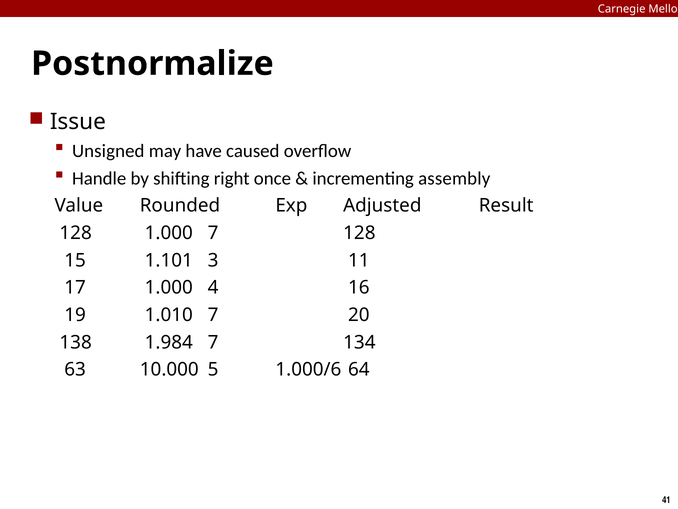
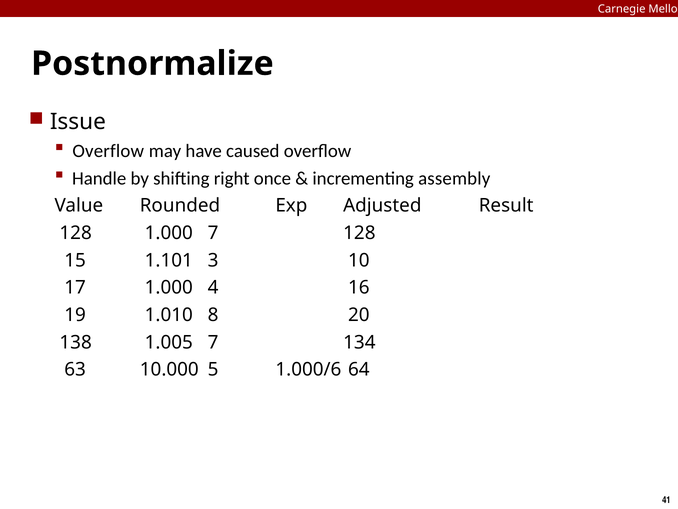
Unsigned: Unsigned -> Overflow (108, 151)
11: 11 -> 10 (359, 260)
1.010 7: 7 -> 8 (213, 315)
1.984: 1.984 -> 1.005 (169, 342)
